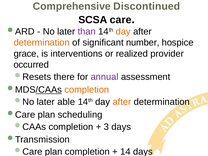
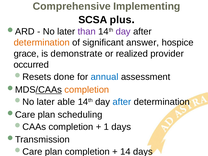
Discontinued: Discontinued -> Implementing (147, 6)
care: care -> plus (121, 20)
day colour: orange -> purple (123, 31)
number: number -> answer (143, 43)
interventions: interventions -> demonstrate (77, 54)
there: there -> done (64, 77)
annual colour: purple -> blue (105, 77)
after colour: orange -> blue (122, 102)
3: 3 -> 1 (106, 127)
